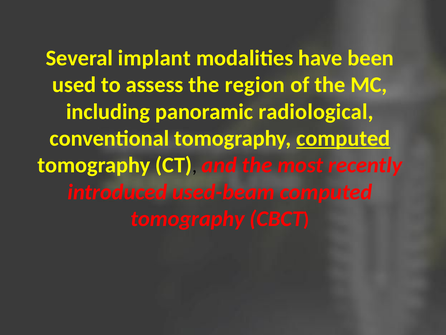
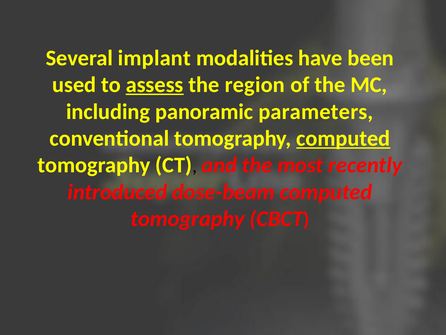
assess underline: none -> present (155, 85)
radiological: radiological -> parameters (316, 111)
used-beam: used-beam -> dose-beam (224, 192)
